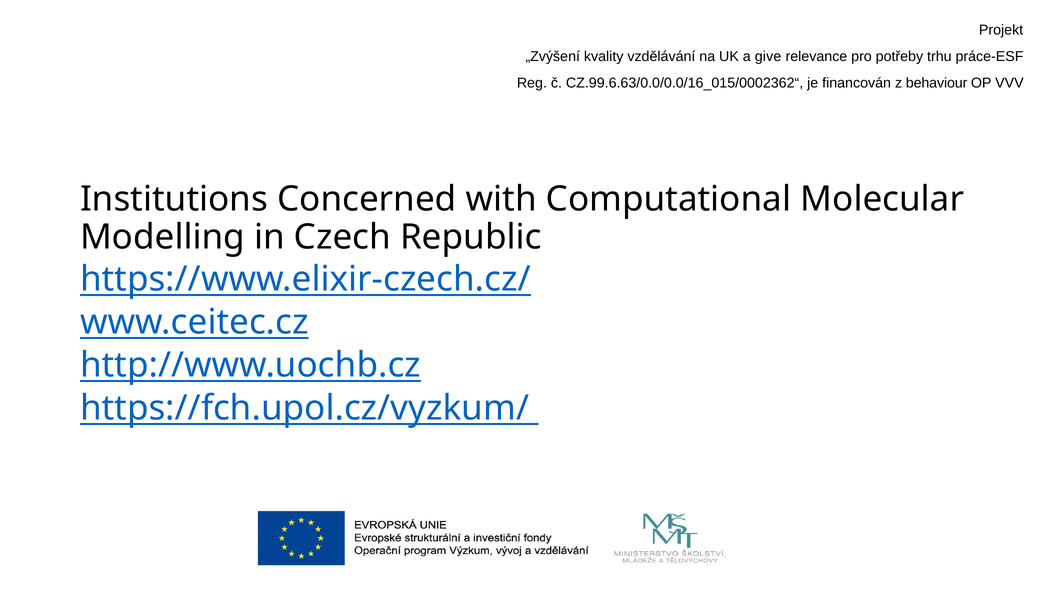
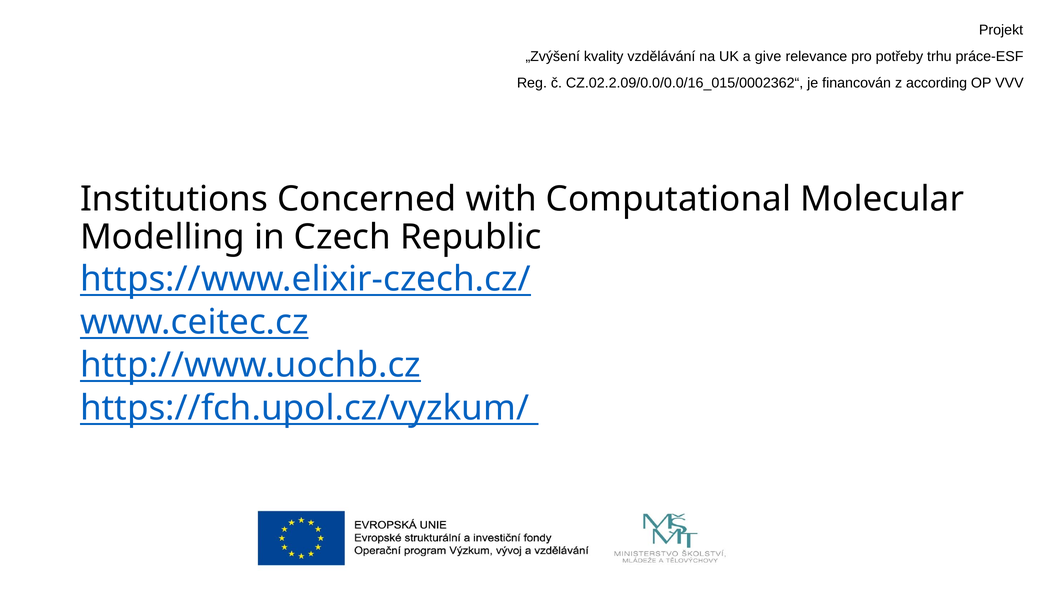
CZ.99.6.63/0.0/0.0/16_015/0002362“: CZ.99.6.63/0.0/0.0/16_015/0002362“ -> CZ.02.2.09/0.0/0.0/16_015/0002362“ (685, 83)
behaviour: behaviour -> according (937, 83)
